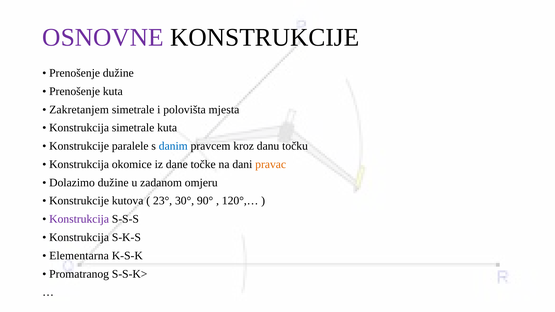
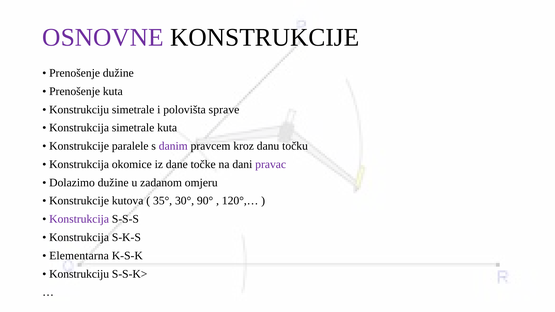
Zakretanjem: Zakretanjem -> Konstrukciju (79, 110)
mjesta: mjesta -> sprave (224, 110)
danim colour: blue -> purple (173, 146)
pravac colour: orange -> purple (271, 164)
23°: 23° -> 35° (163, 201)
Promatranog: Promatranog -> Konstrukciju (79, 274)
